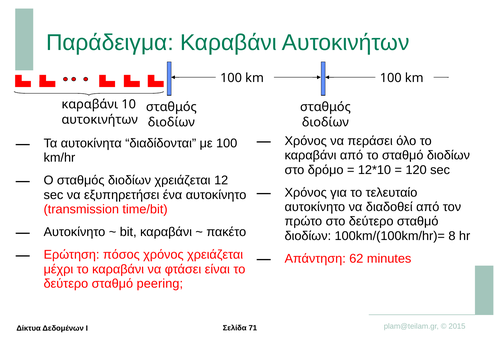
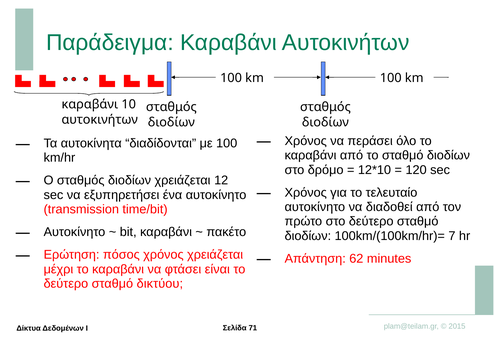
8: 8 -> 7 (452, 236)
peering: peering -> δικτύου (160, 284)
